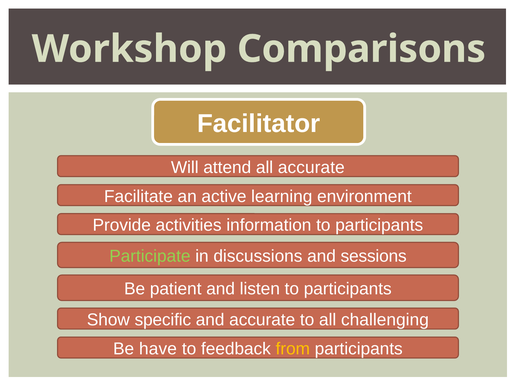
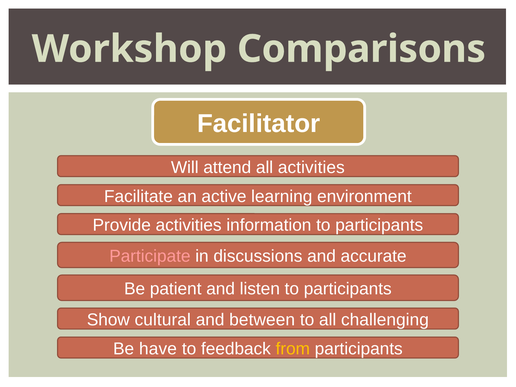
all accurate: accurate -> activities (311, 167)
Participate colour: light green -> pink (150, 256)
sessions: sessions -> accurate (374, 256)
specific: specific -> cultural (163, 320)
and accurate: accurate -> between (262, 320)
